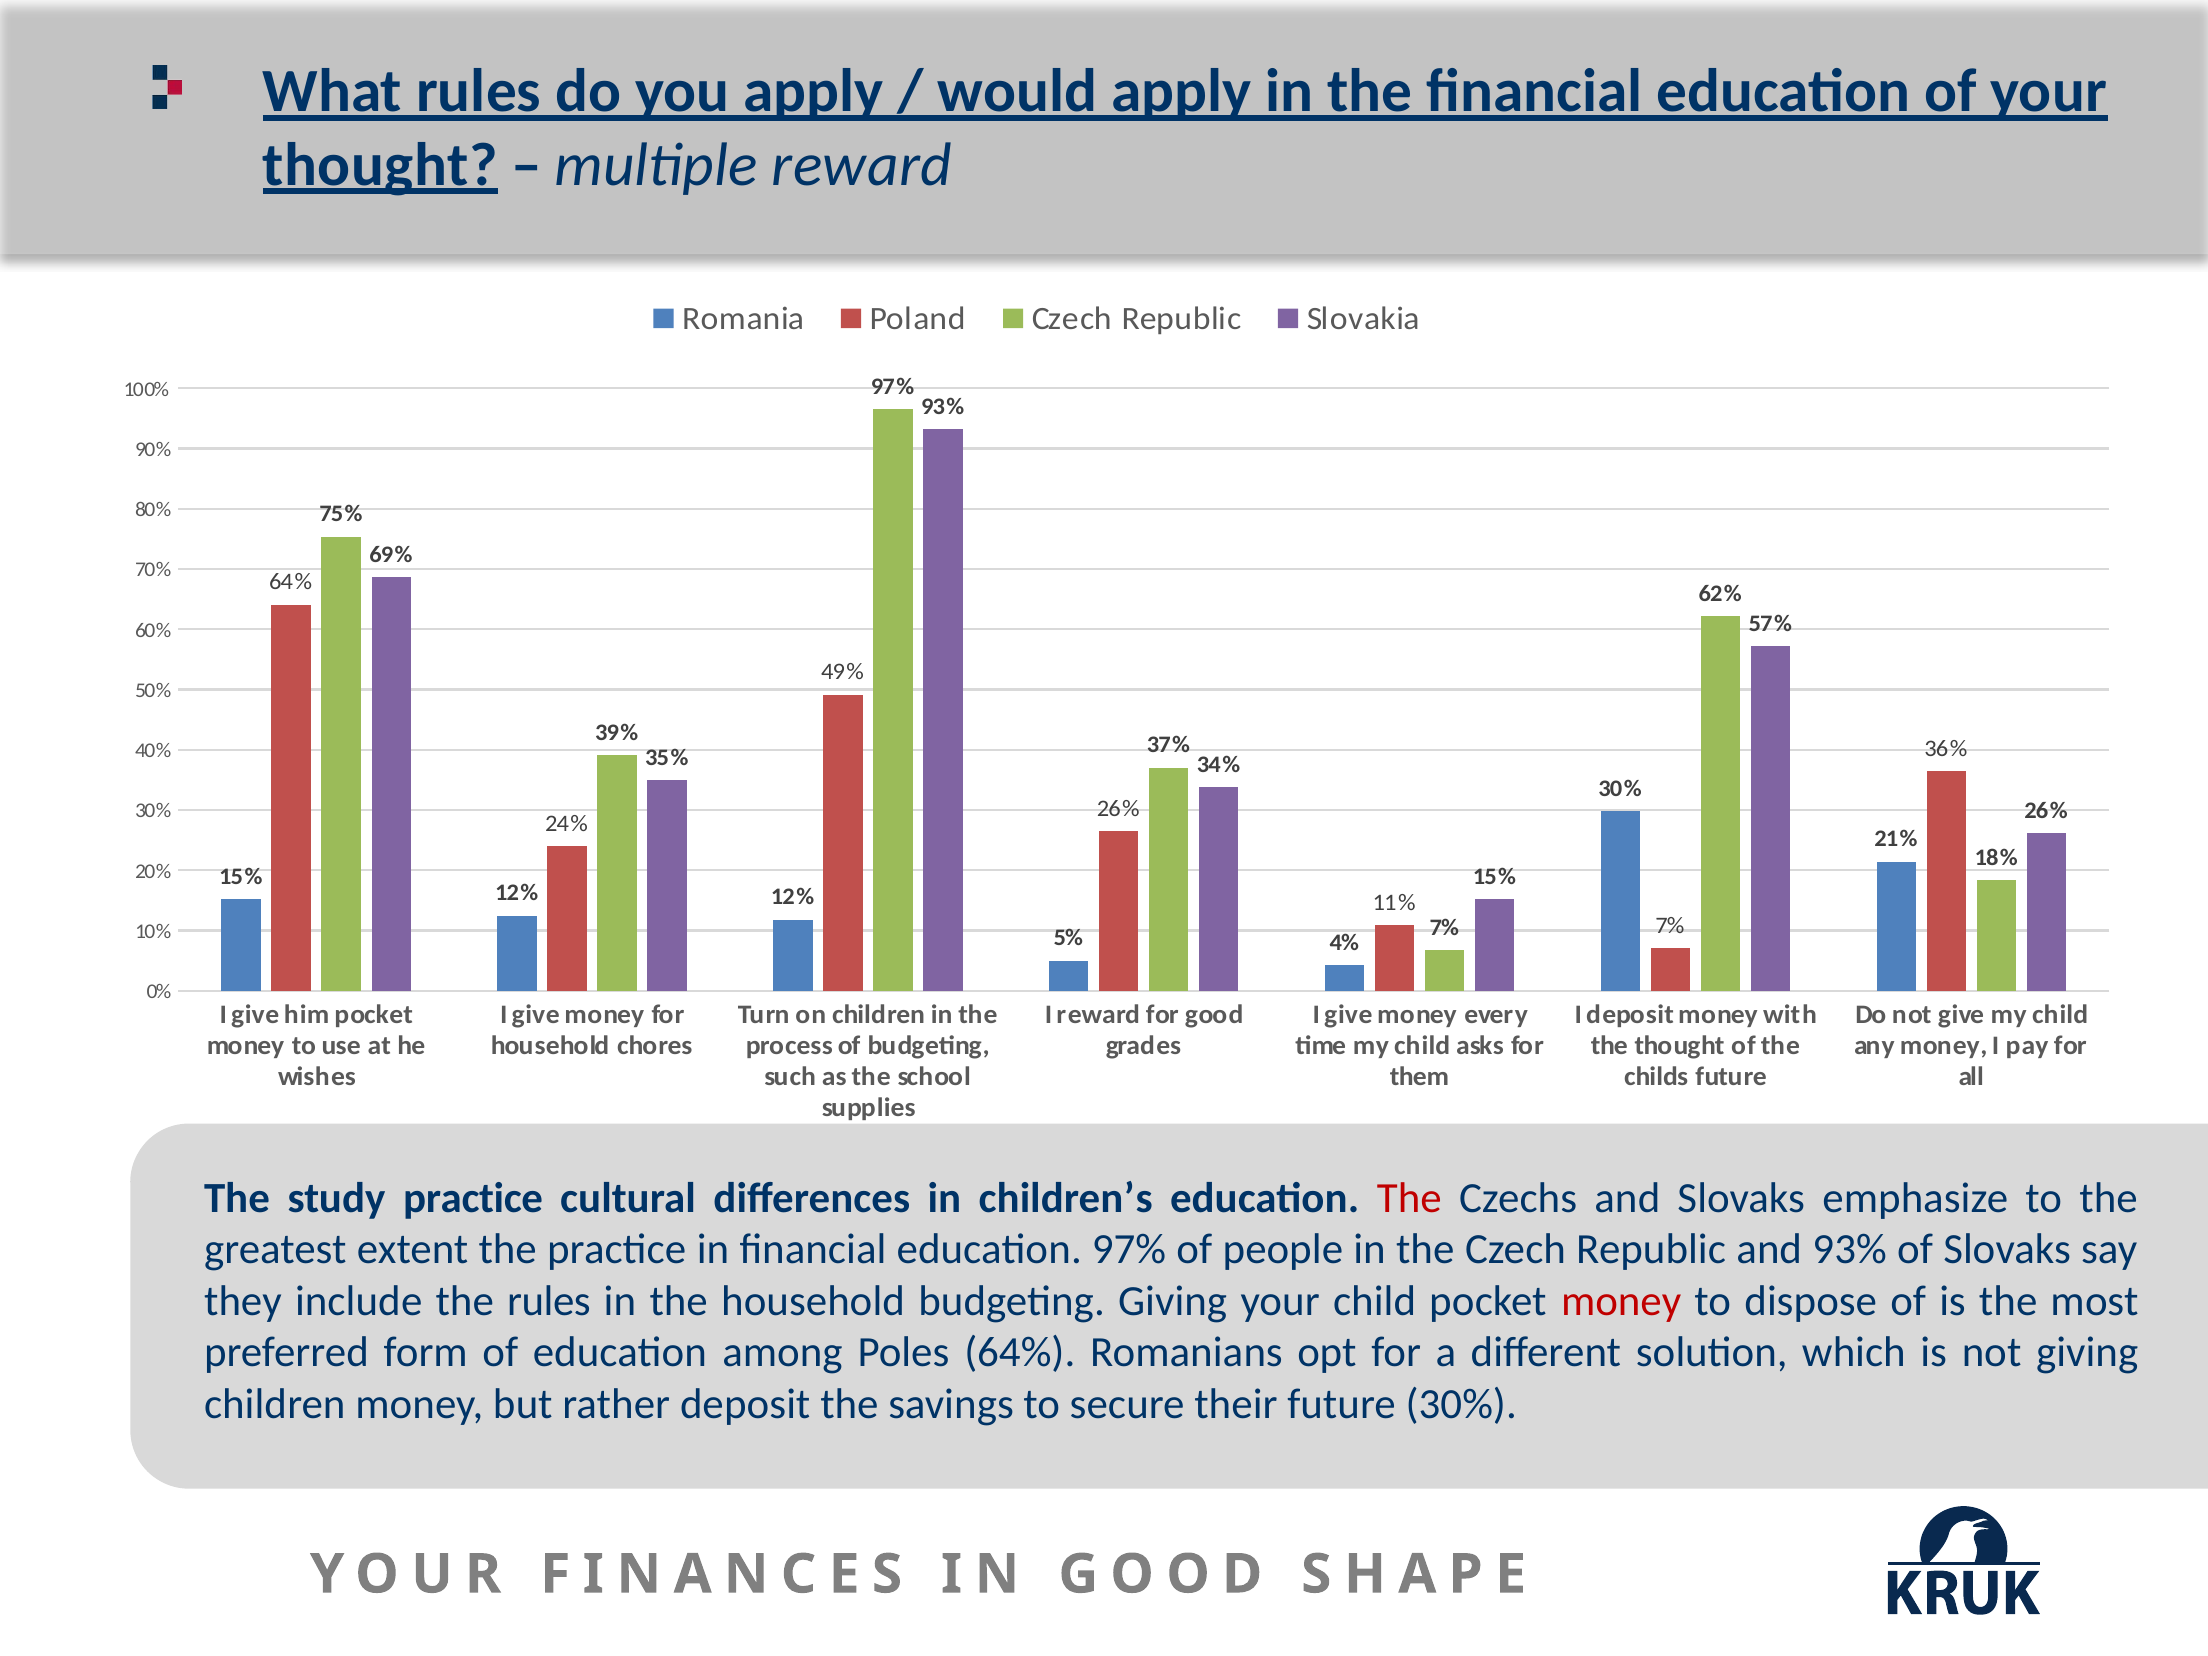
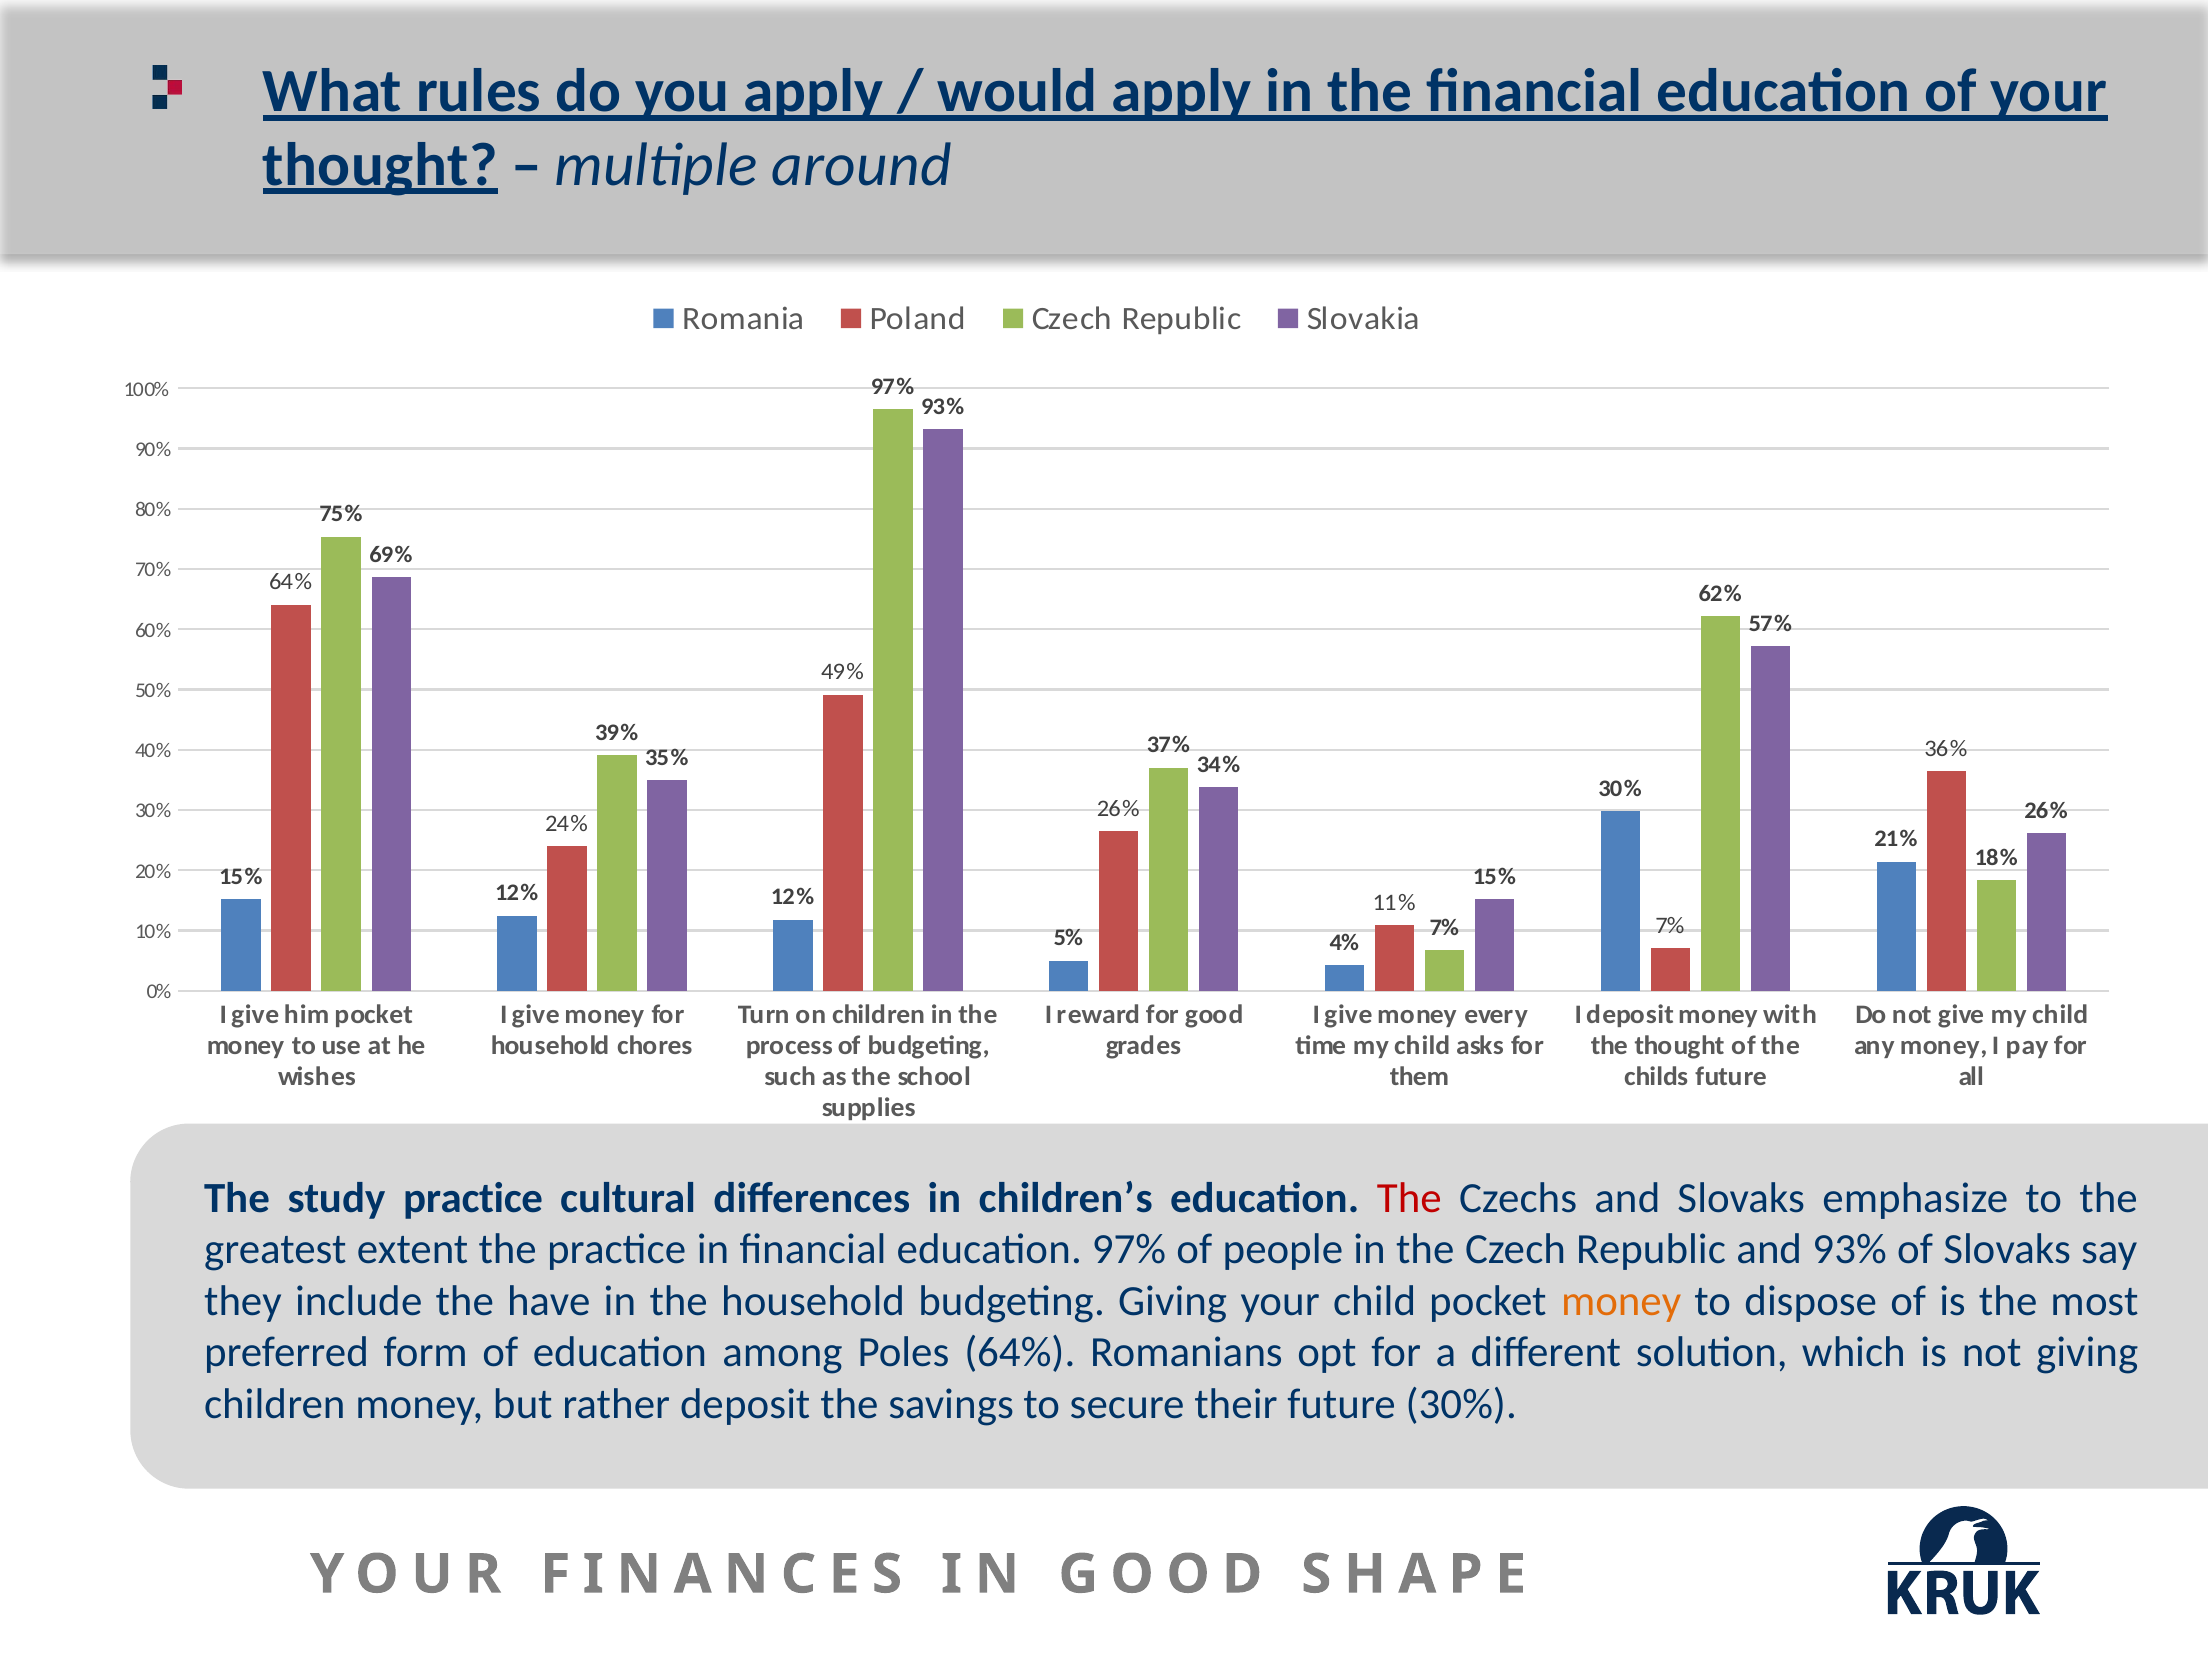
multiple reward: reward -> around (862, 165)
the rules: rules -> have (549, 1301)
money colour: red -> orange (1621, 1301)
